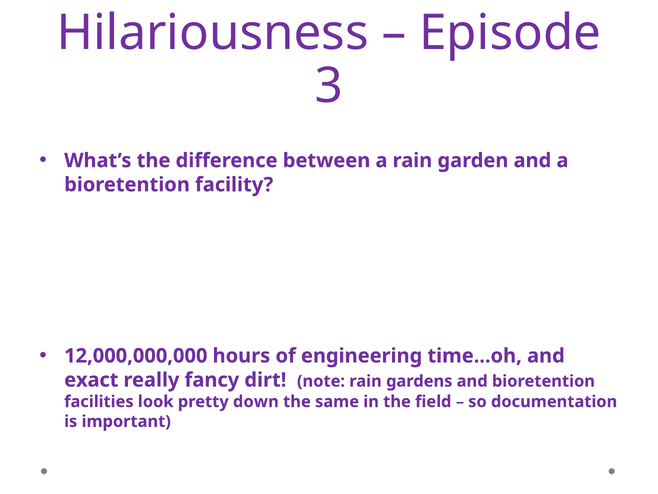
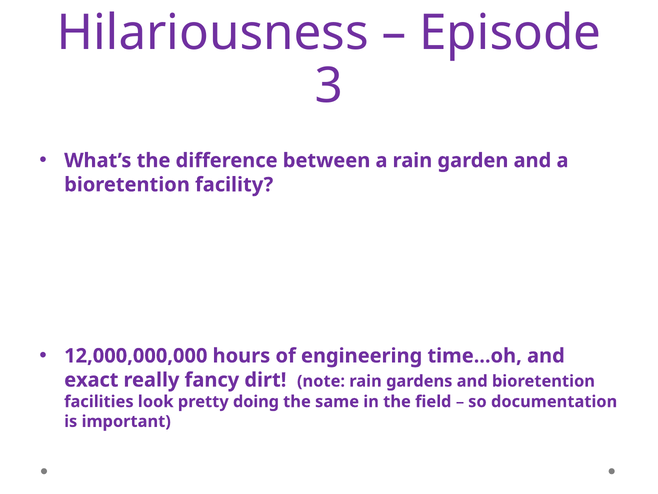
down: down -> doing (256, 401)
